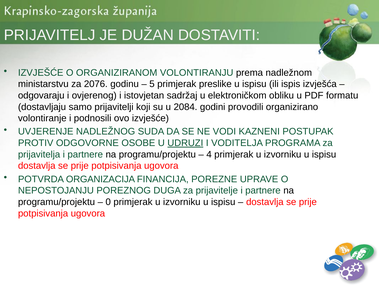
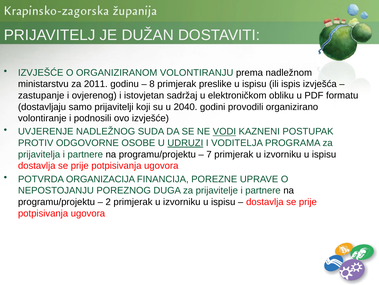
2076: 2076 -> 2011 (96, 84)
5: 5 -> 8 (152, 84)
odgovaraju: odgovaraju -> zastupanje (41, 95)
2084: 2084 -> 2040 (185, 107)
VODI underline: none -> present (224, 131)
4: 4 -> 7 (209, 154)
0: 0 -> 2 (108, 202)
